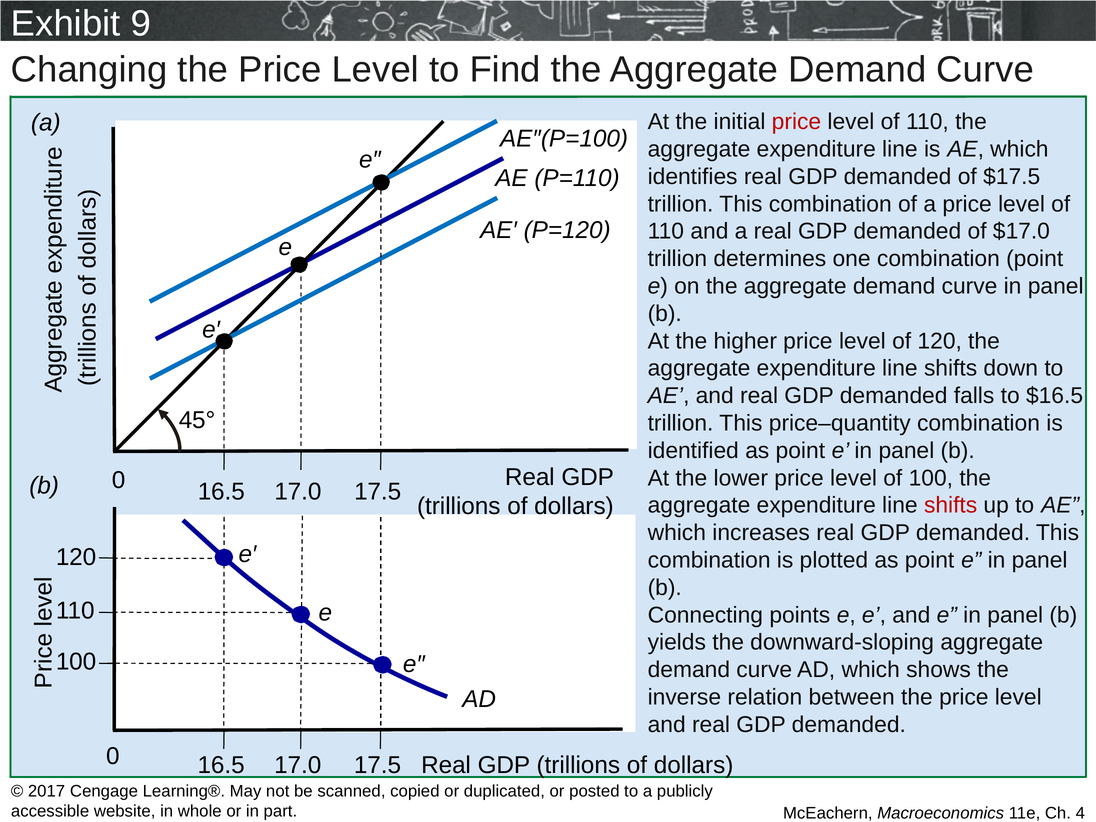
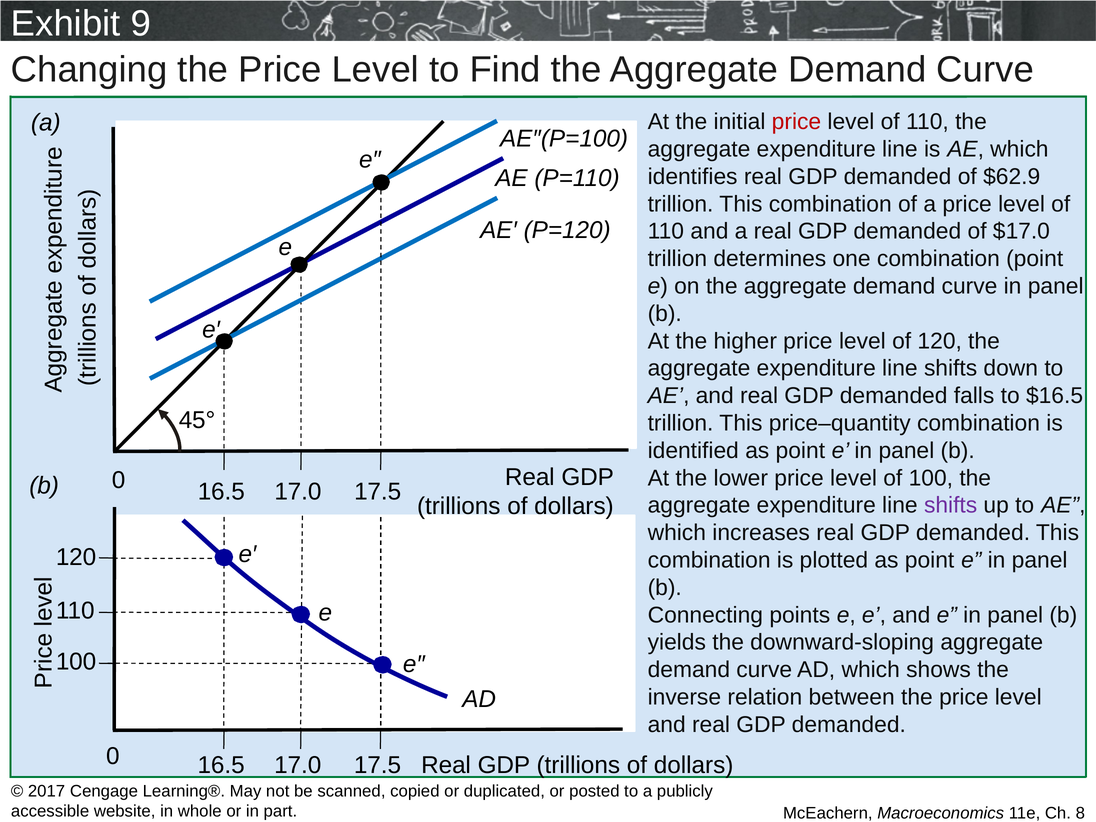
$17.5: $17.5 -> $62.9 (1012, 177)
shifts colour: red -> purple (951, 505)
4: 4 -> 8 (1080, 813)
